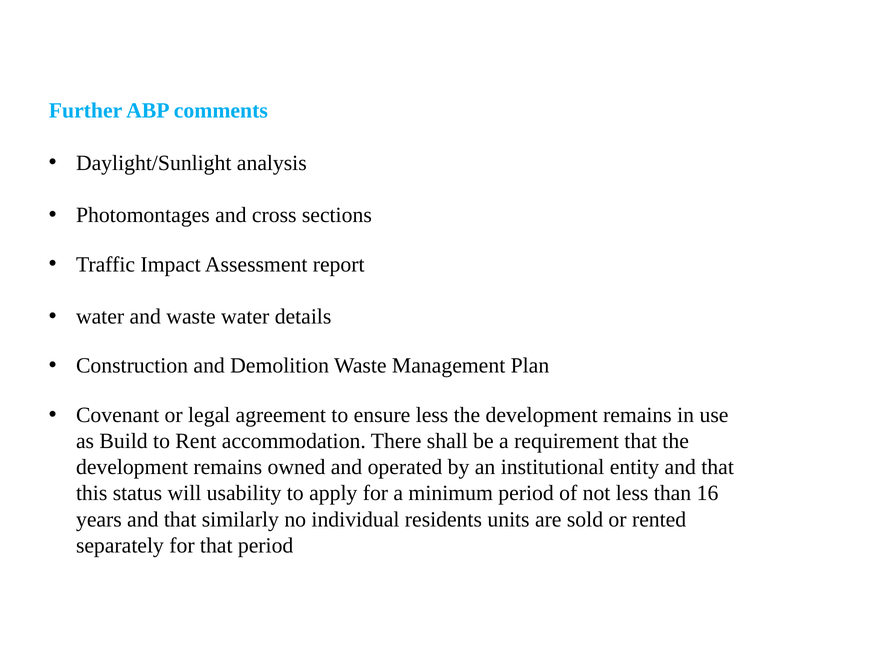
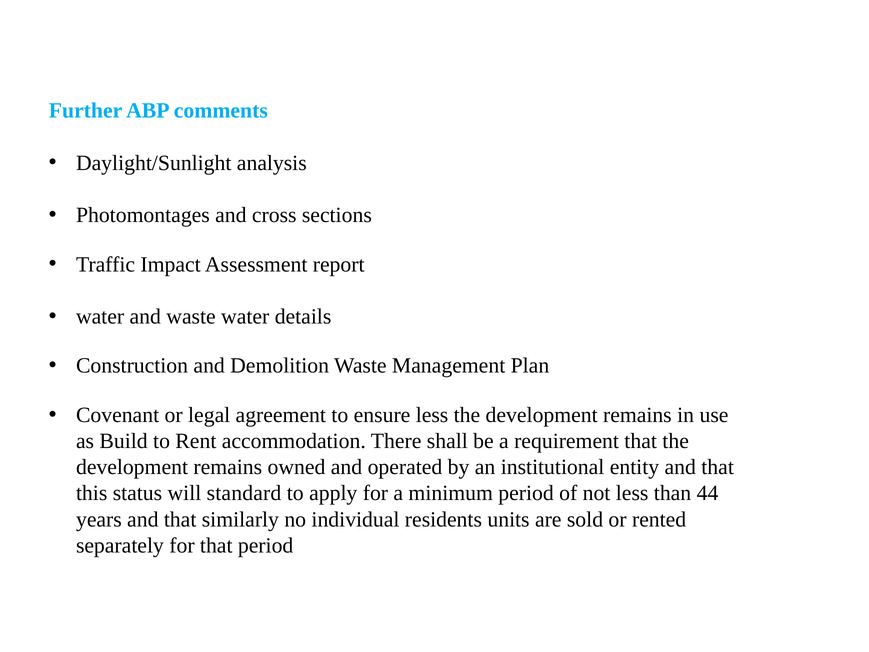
usability: usability -> standard (244, 493)
16: 16 -> 44 (708, 493)
